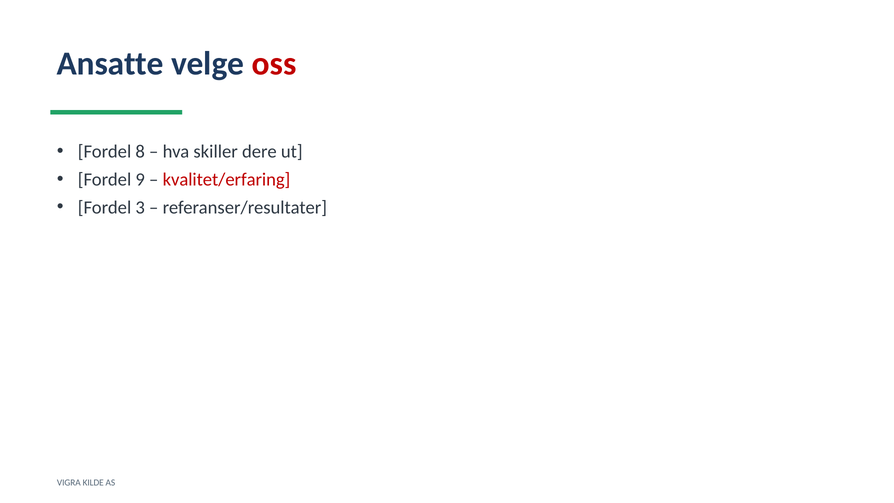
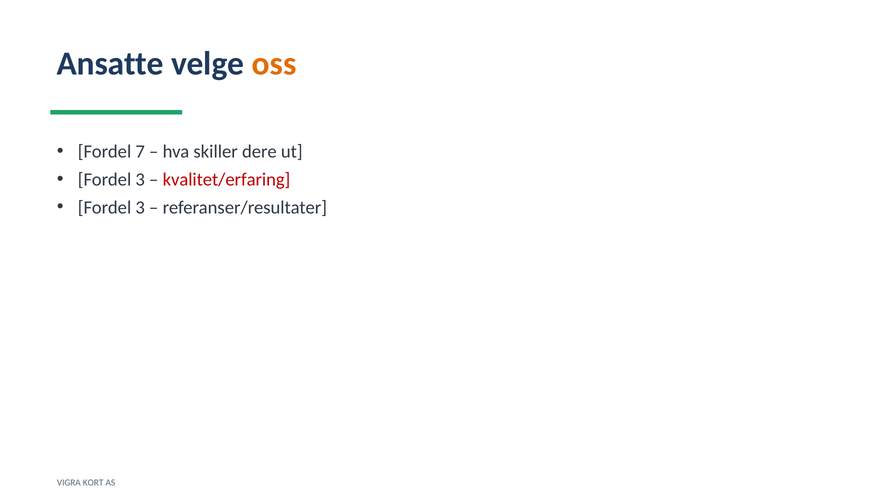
oss colour: red -> orange (274, 64)
8: 8 -> 7 (140, 151)
9: 9 -> 3 (140, 179)
KILDE: KILDE -> KORT (93, 483)
